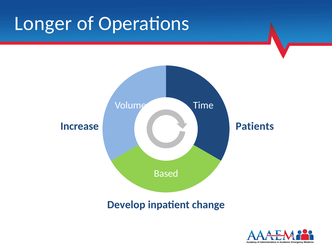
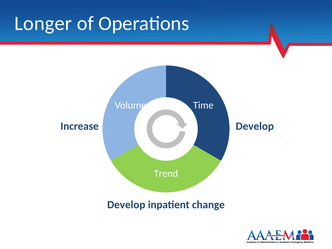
Increase Patients: Patients -> Develop (255, 126)
Based: Based -> Trend (166, 173)
